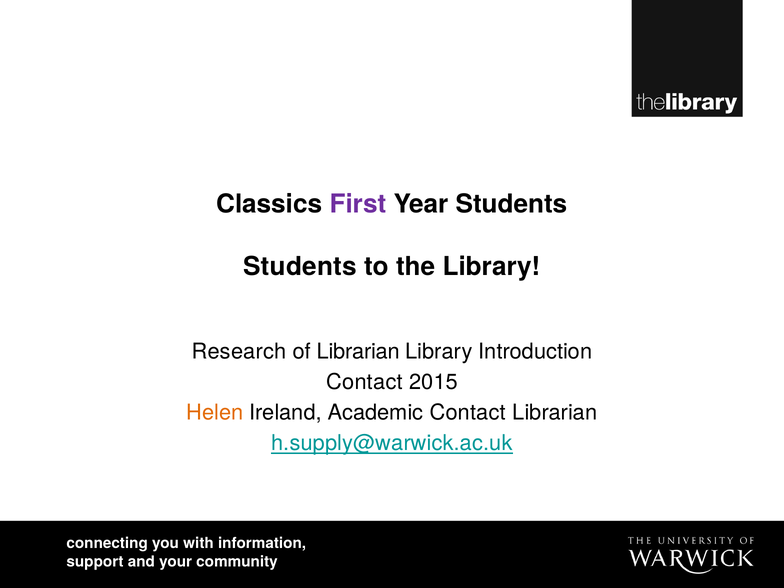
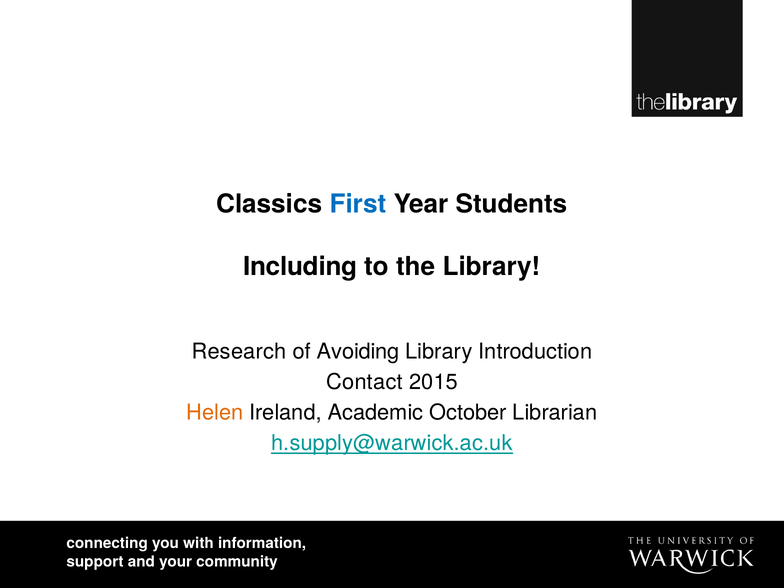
First colour: purple -> blue (358, 204)
Students: Students -> Including (300, 267)
of Librarian: Librarian -> Avoiding (358, 352)
Academic Contact: Contact -> October (468, 413)
